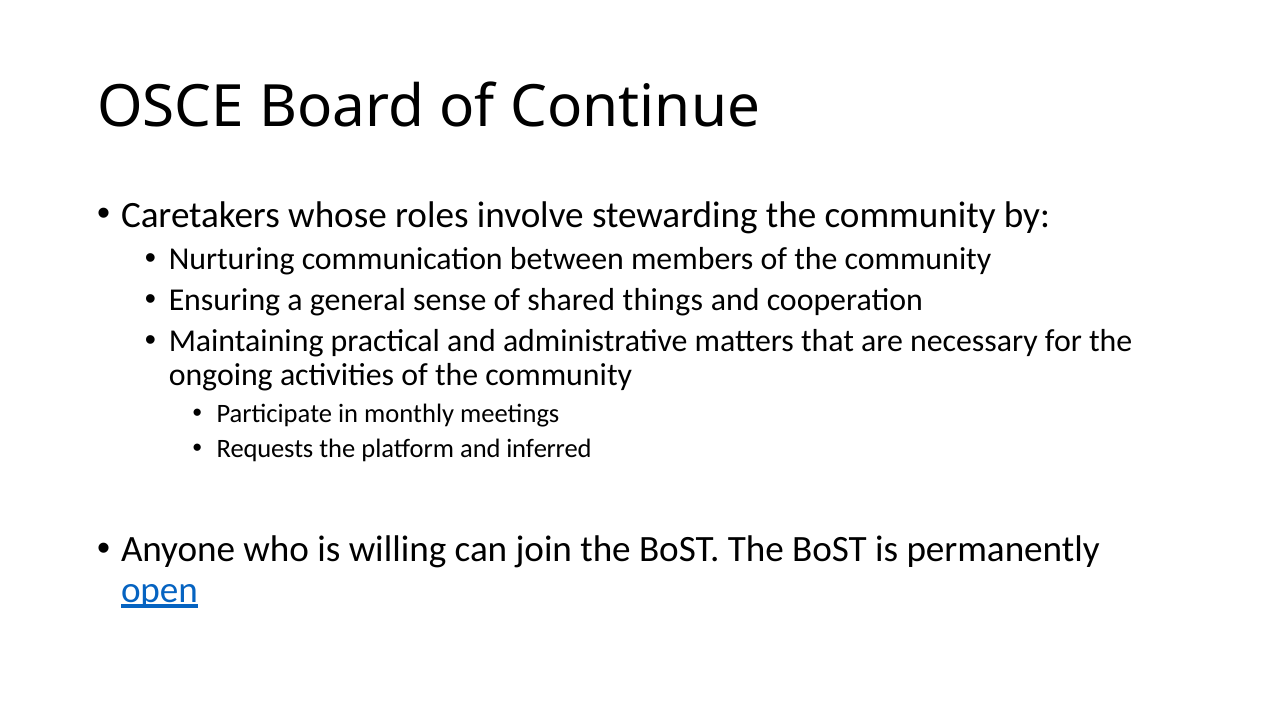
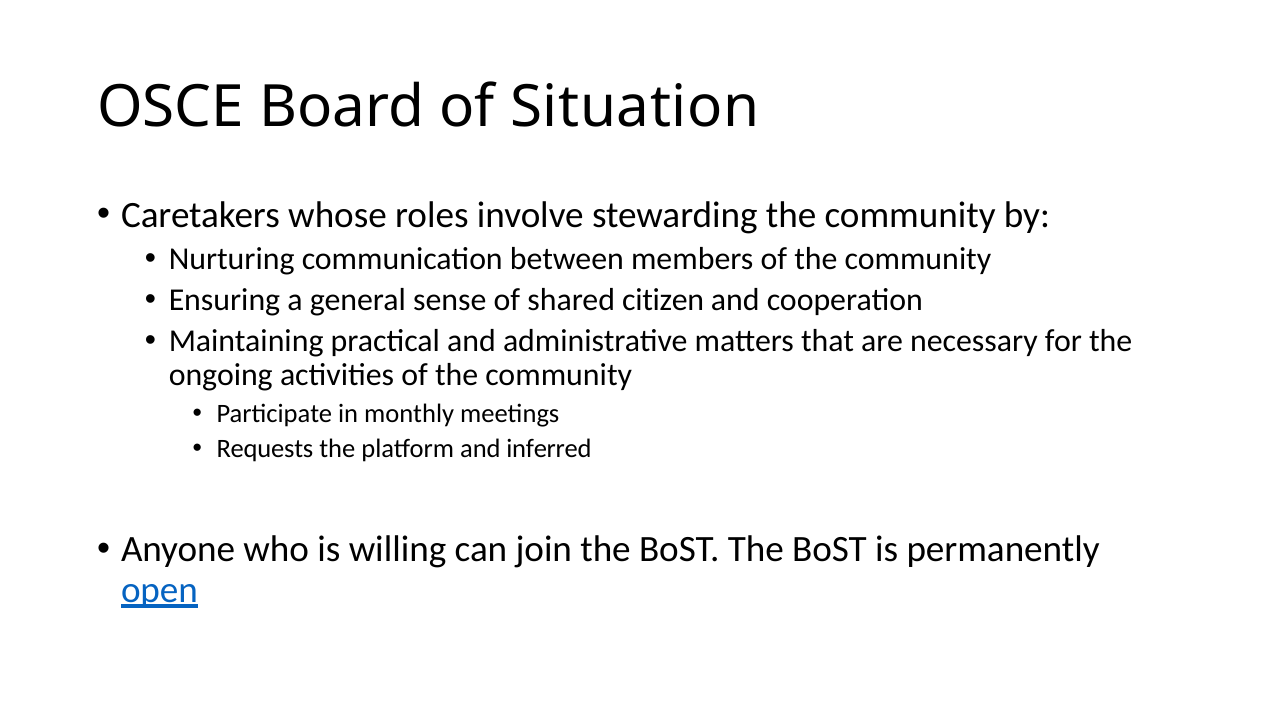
Continue: Continue -> Situation (635, 107)
things: things -> citizen (663, 300)
